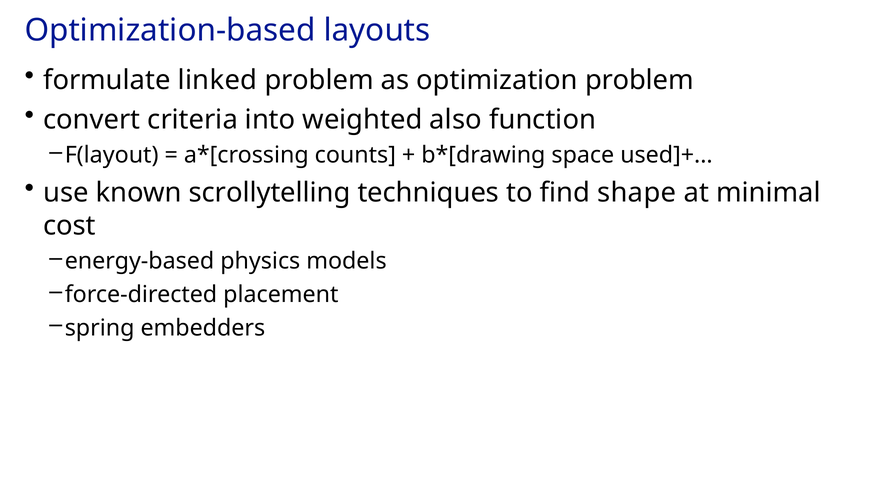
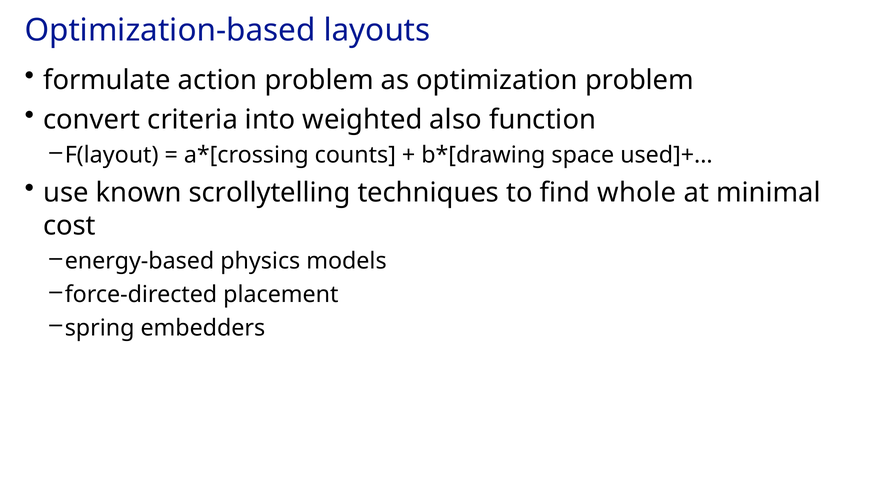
linked: linked -> action (218, 80)
shape: shape -> whole (637, 193)
